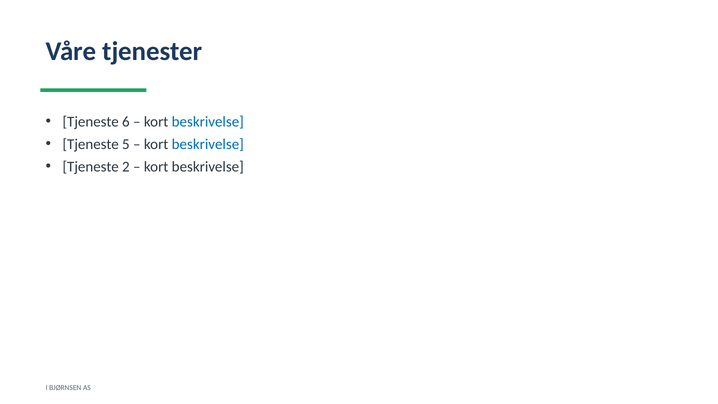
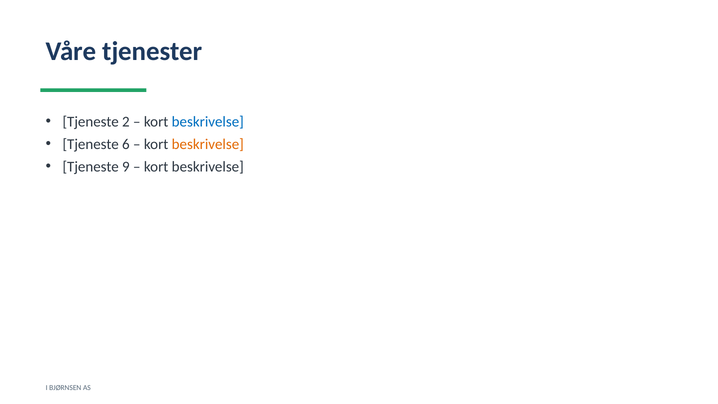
6: 6 -> 2 (126, 122)
5: 5 -> 6 (126, 144)
beskrivelse colour: blue -> orange (208, 144)
2: 2 -> 9 (126, 167)
